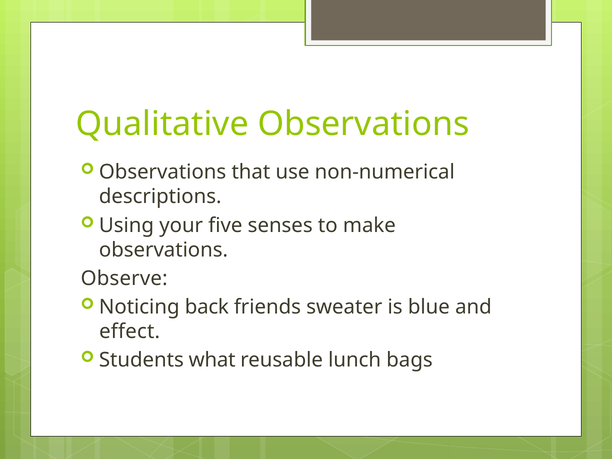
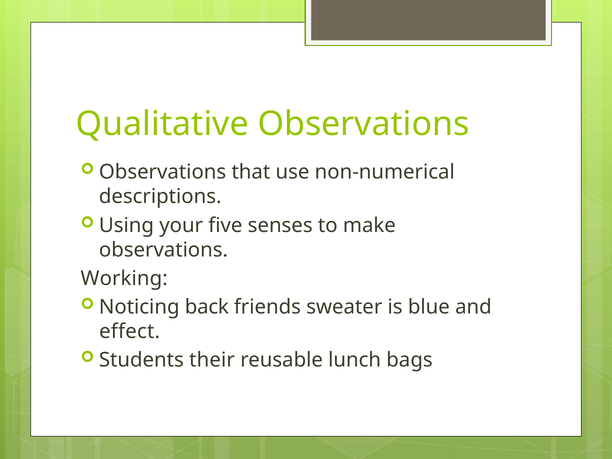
Observe: Observe -> Working (124, 278)
what: what -> their (212, 360)
